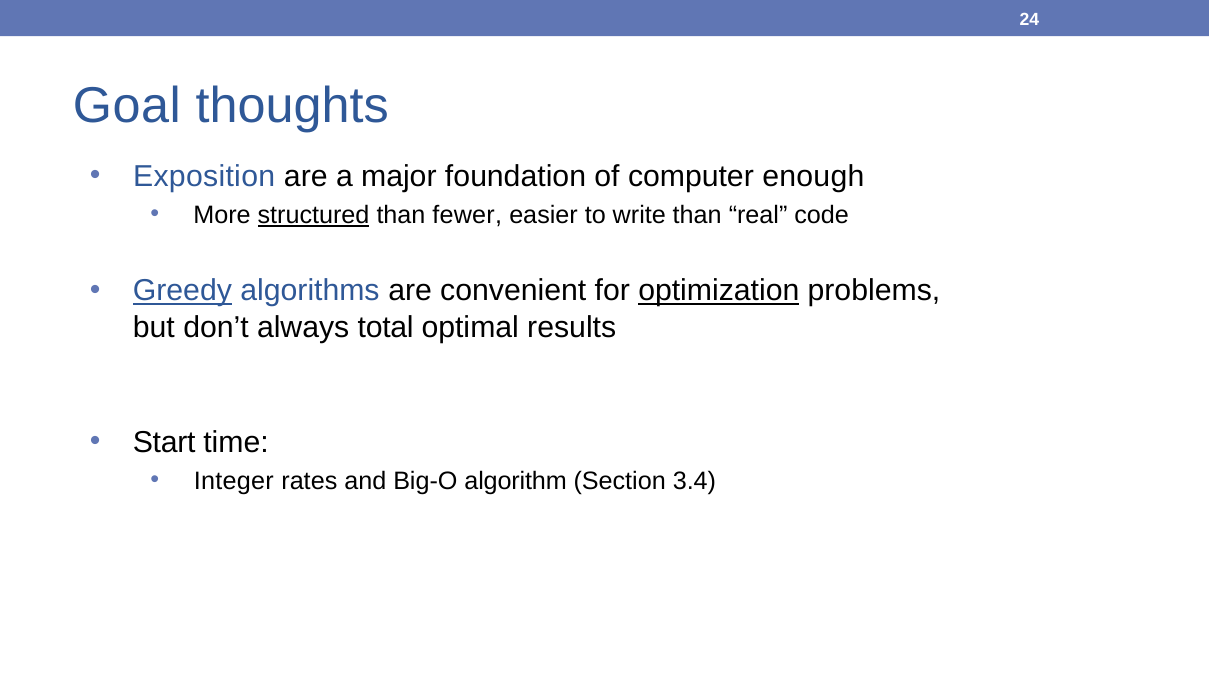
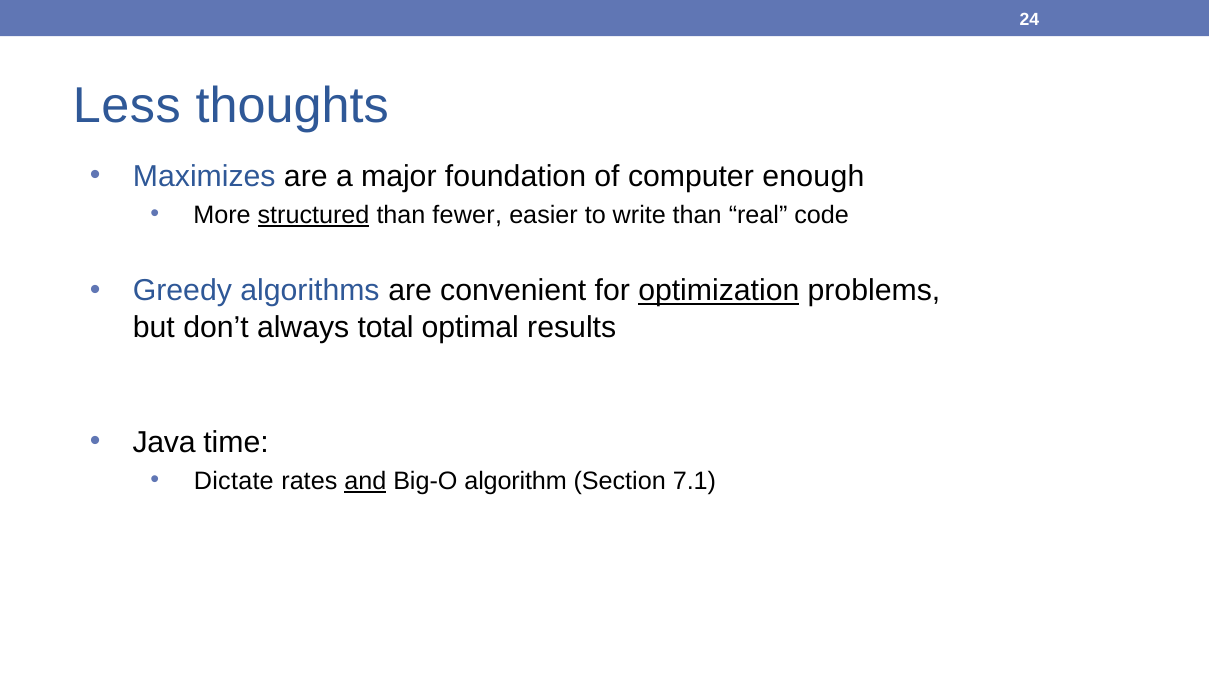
Goal: Goal -> Less (127, 105)
Exposition: Exposition -> Maximizes (204, 176)
Greedy underline: present -> none (182, 291)
Start: Start -> Java (164, 442)
Integer: Integer -> Dictate (234, 481)
and underline: none -> present (365, 481)
3.4: 3.4 -> 7.1 (694, 481)
